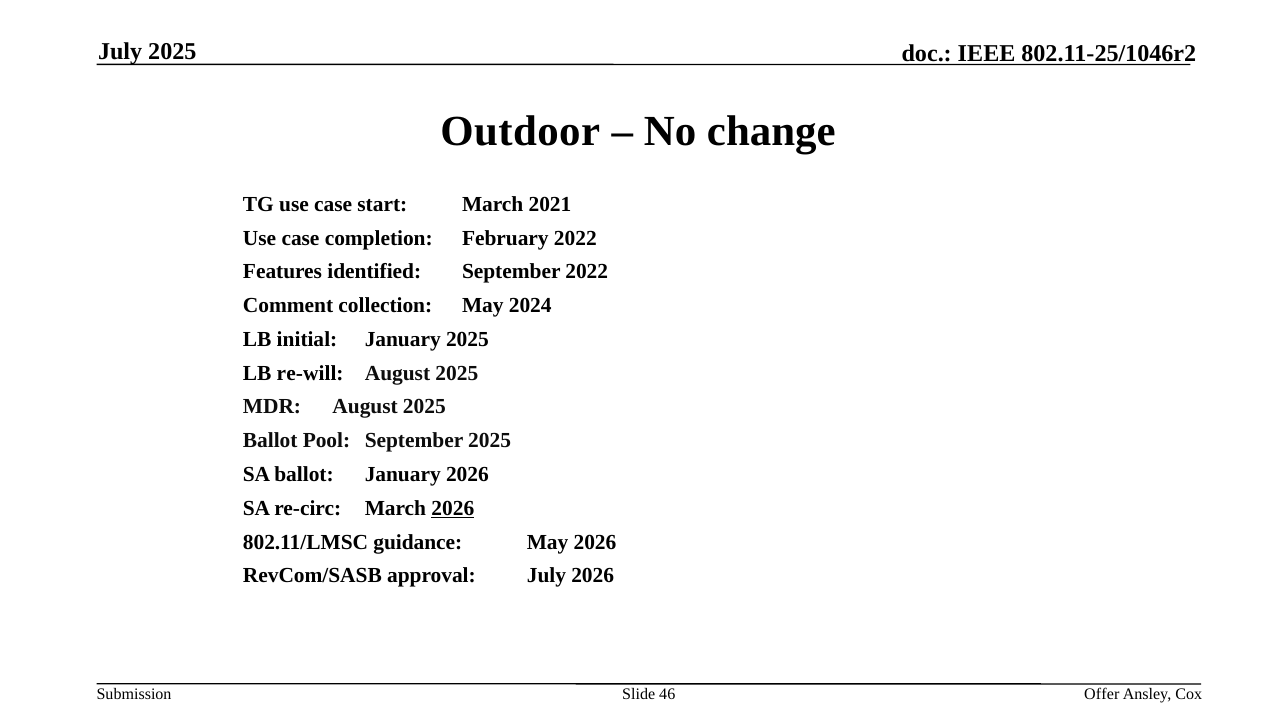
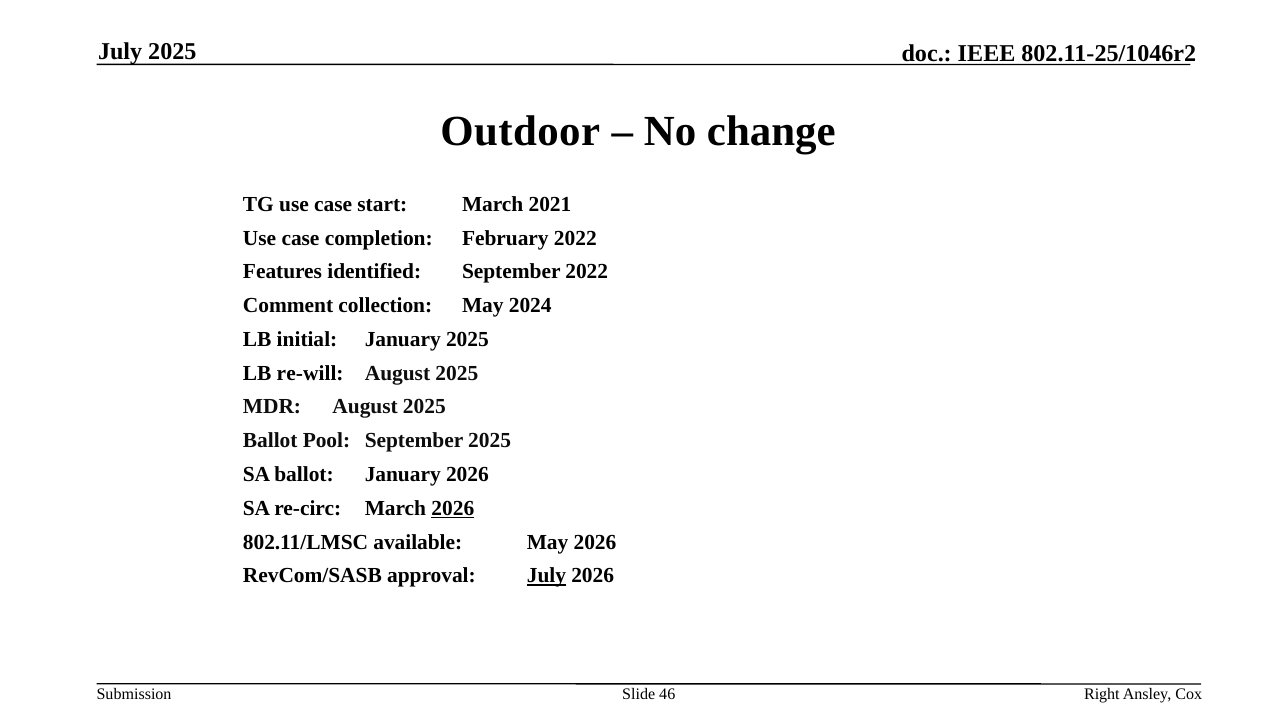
guidance: guidance -> available (418, 542)
July underline: none -> present (546, 576)
Offer: Offer -> Right (1102, 694)
